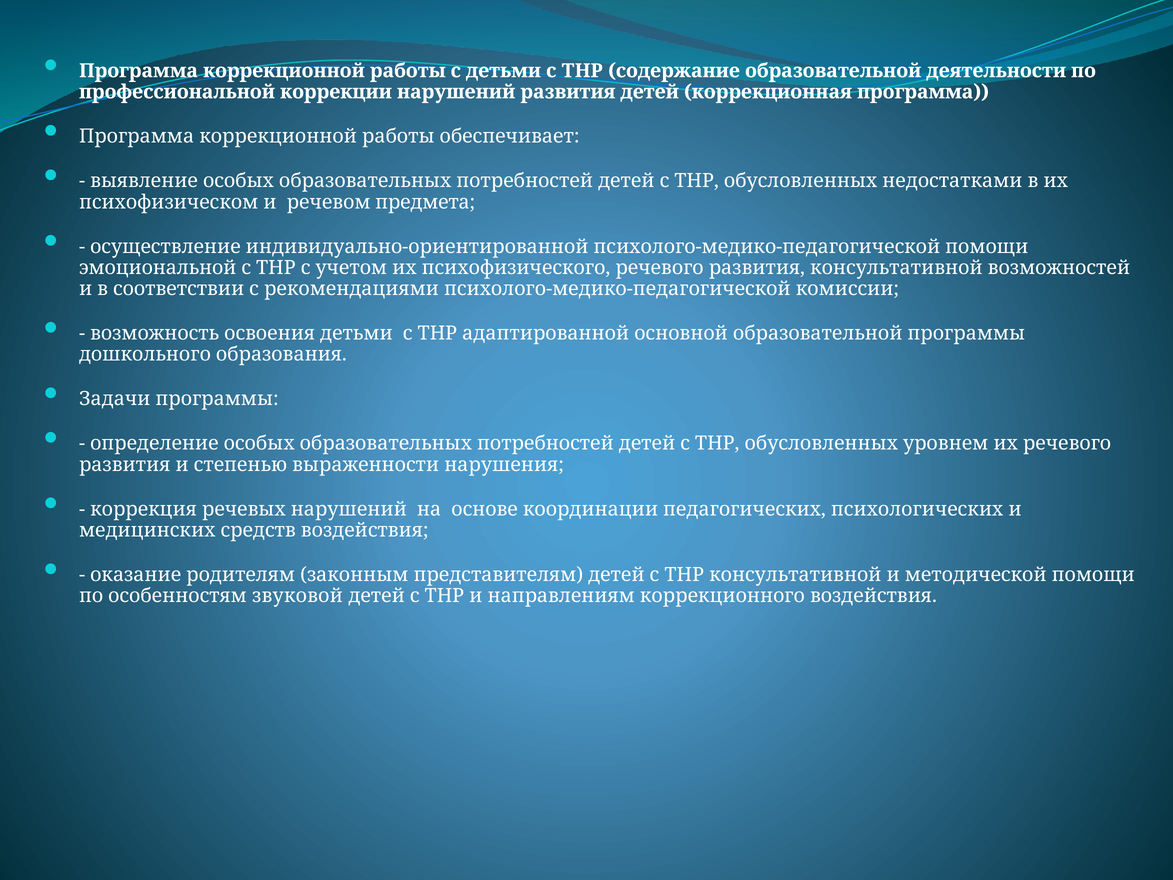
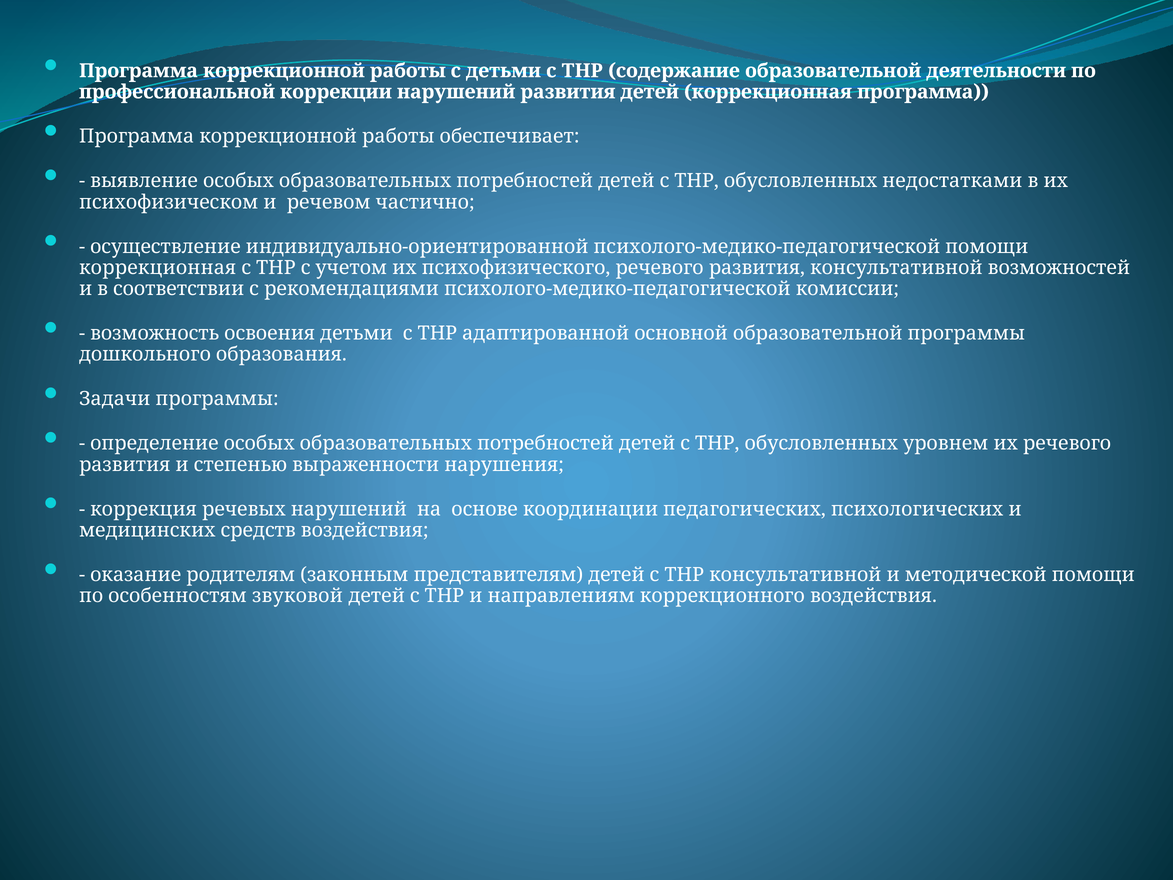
предмета: предмета -> частично (425, 202)
эмоциональной: эмоциональной -> коррекционная (158, 268)
